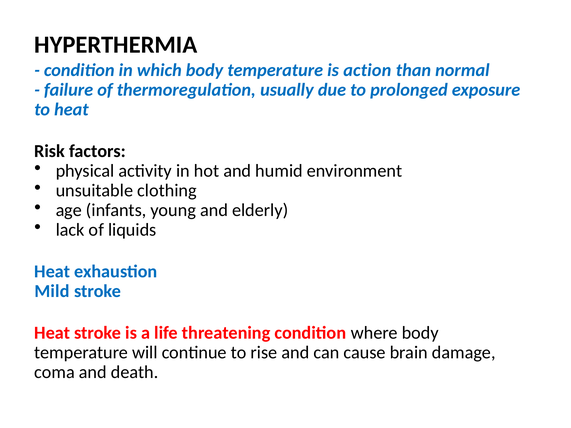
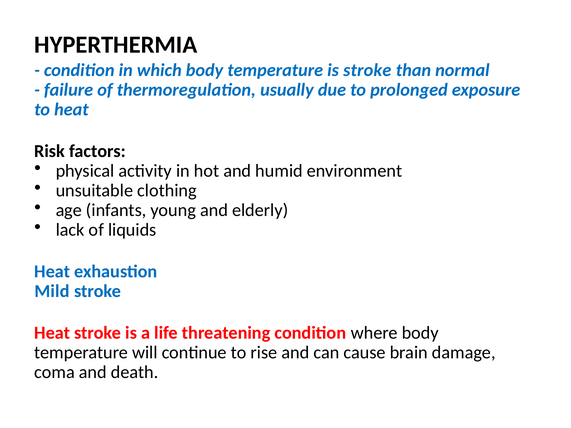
is action: action -> stroke (367, 70)
